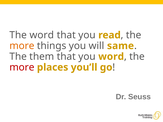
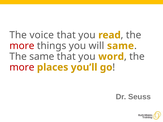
The word: word -> voice (42, 35)
more colour: orange -> red (22, 46)
The them: them -> same (42, 57)
